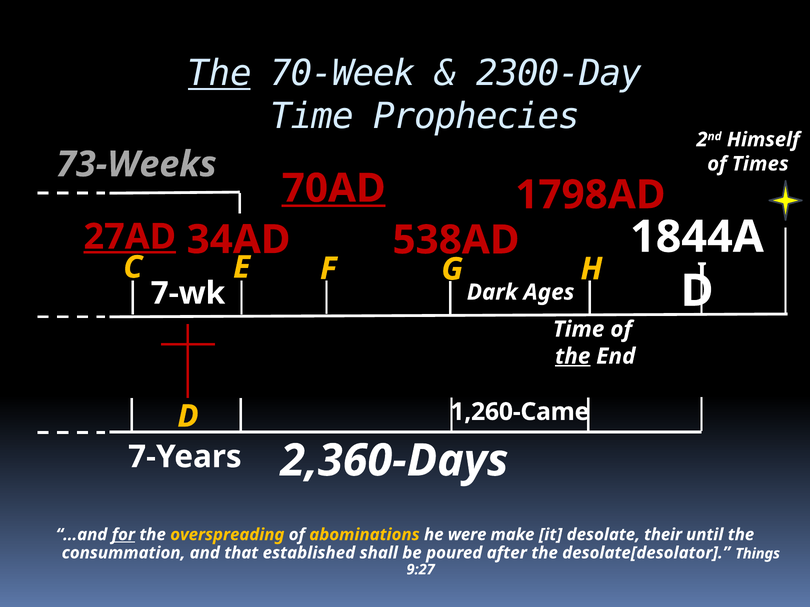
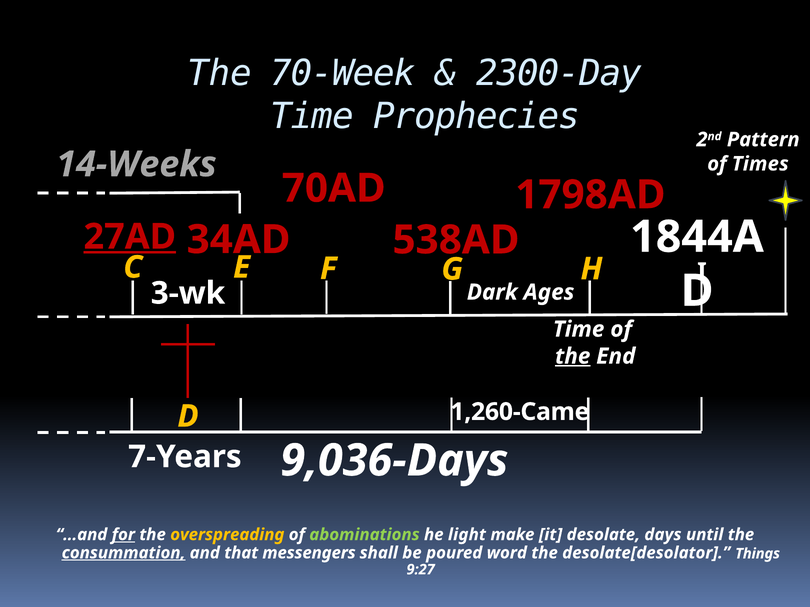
The underline: present -> none (220, 73)
Himself: Himself -> Pattern (763, 140)
73-Weeks: 73-Weeks -> 14-Weeks (136, 165)
70AD underline: present -> none (334, 189)
7-wk: 7-wk -> 3-wk (188, 293)
2,360-Days: 2,360-Days -> 9,036-Days (394, 461)
abominations colour: yellow -> light green (364, 535)
were: were -> light (467, 535)
their: their -> days (663, 535)
consummation underline: none -> present (124, 553)
established: established -> messengers (309, 553)
after: after -> word (507, 553)
